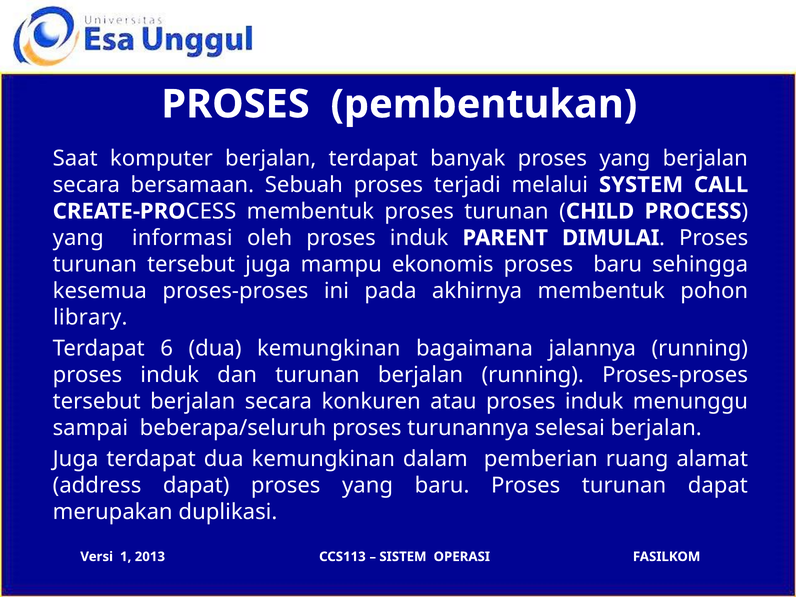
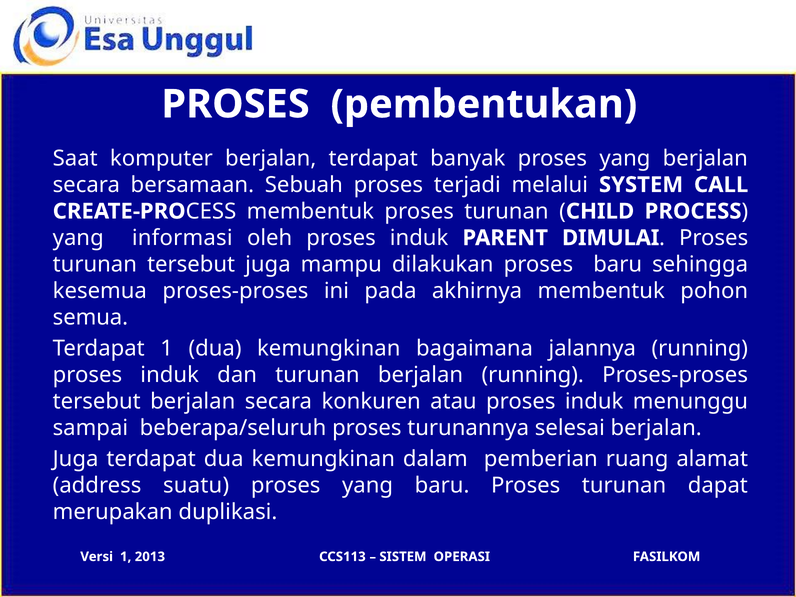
ekonomis: ekonomis -> dilakukan (443, 264)
library: library -> semua (90, 317)
Terdapat 6: 6 -> 1 (167, 348)
address dapat: dapat -> suatu (196, 486)
